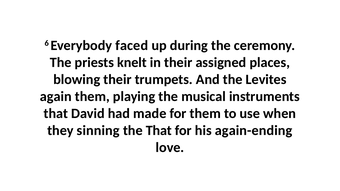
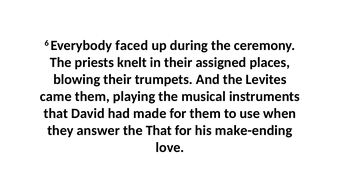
again: again -> came (56, 97)
sinning: sinning -> answer (98, 131)
again-ending: again-ending -> make-ending (254, 131)
